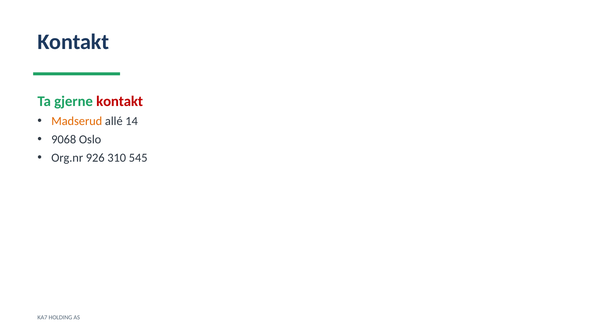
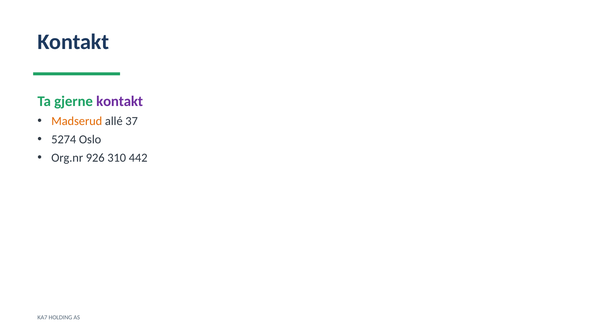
kontakt colour: red -> purple (120, 101)
14: 14 -> 37 (132, 121)
9068: 9068 -> 5274 (64, 140)
545: 545 -> 442 (138, 158)
